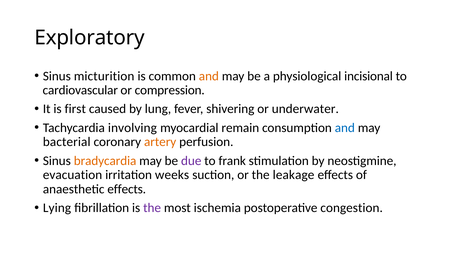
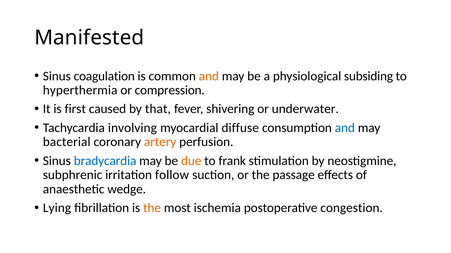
Exploratory: Exploratory -> Manifested (89, 38)
micturition: micturition -> coagulation (104, 76)
incisional: incisional -> subsiding (369, 76)
cardiovascular: cardiovascular -> hyperthermia (80, 90)
lung: lung -> that (158, 109)
remain: remain -> diffuse (240, 128)
bradycardia colour: orange -> blue (105, 161)
due colour: purple -> orange (191, 161)
evacuation: evacuation -> subphrenic (73, 175)
weeks: weeks -> follow (172, 175)
leakage: leakage -> passage (294, 175)
anaesthetic effects: effects -> wedge (127, 190)
the colour: purple -> orange (152, 208)
